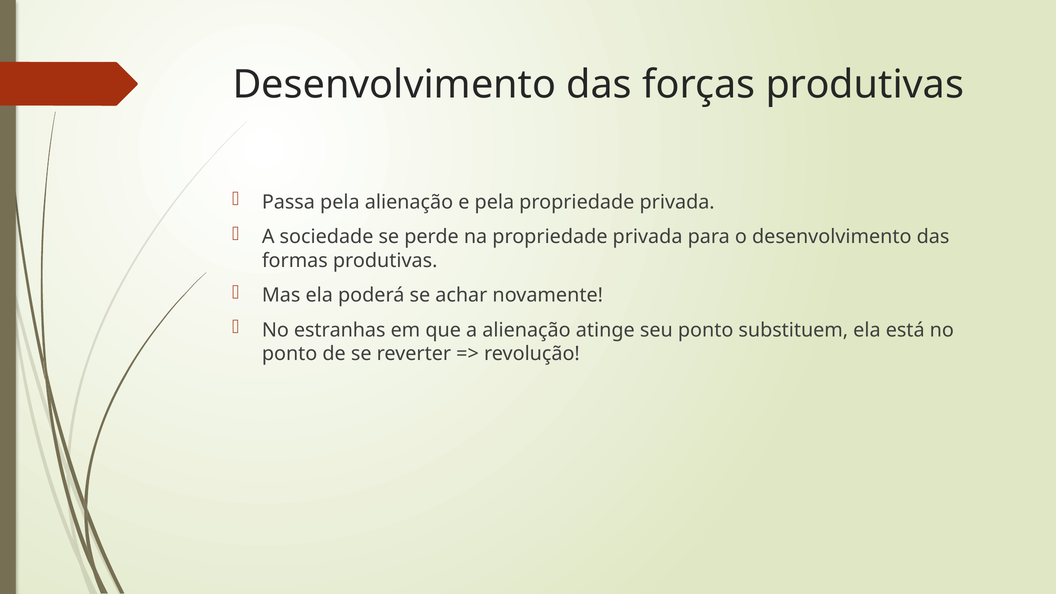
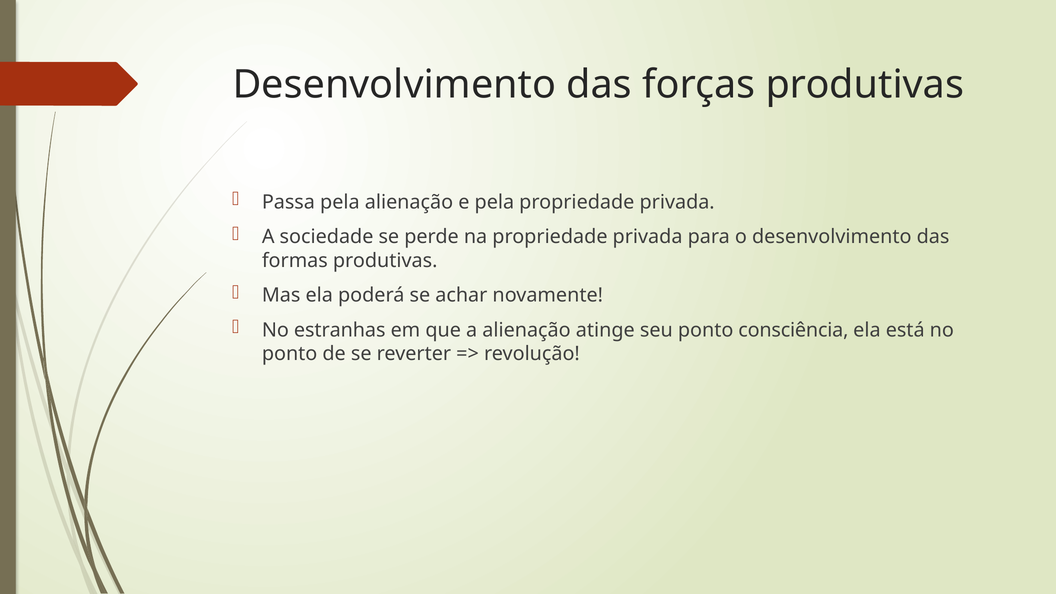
substituem: substituem -> consciência (793, 330)
